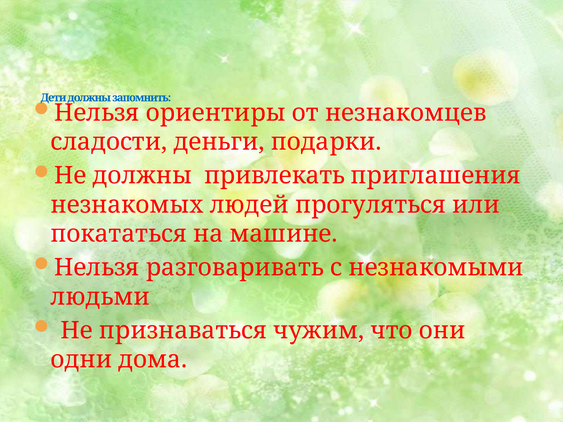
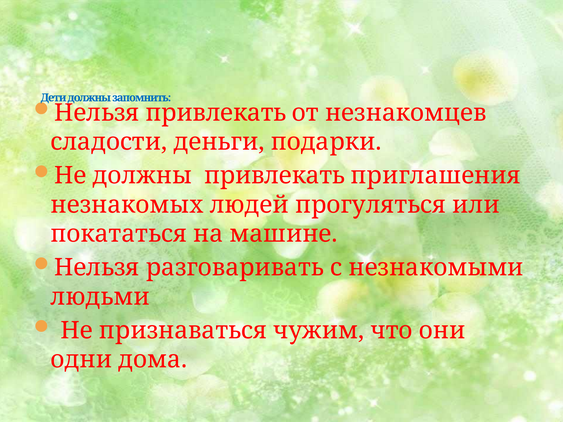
Нельзя ориентиры: ориентиры -> привлекать (216, 113)
